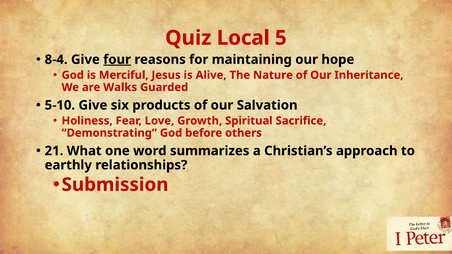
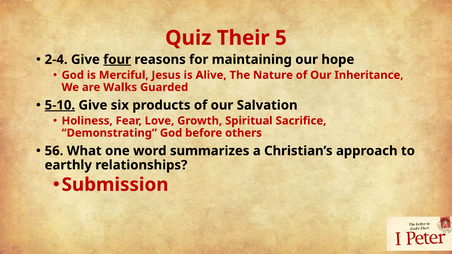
Local: Local -> Their (243, 38)
8-4: 8-4 -> 2-4 (56, 60)
5-10 underline: none -> present (60, 105)
21: 21 -> 56 (54, 151)
